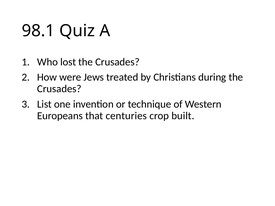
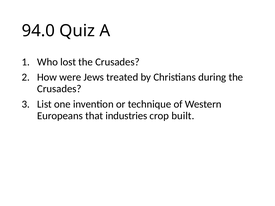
98.1: 98.1 -> 94.0 (38, 31)
centuries: centuries -> industries (126, 116)
